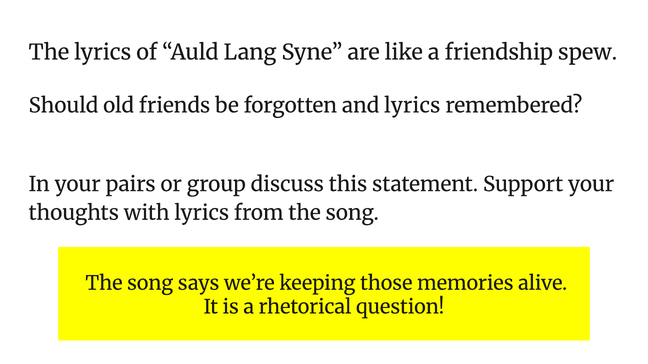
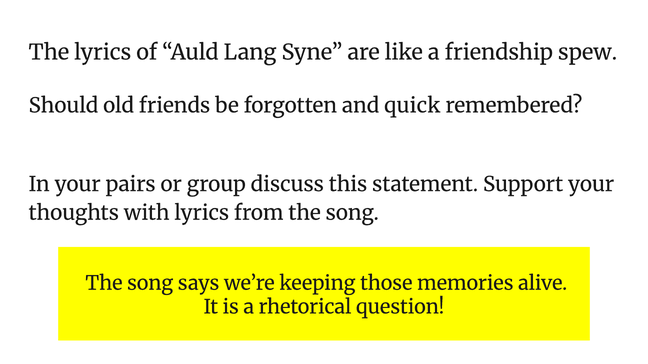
and lyrics: lyrics -> quick (412, 106)
